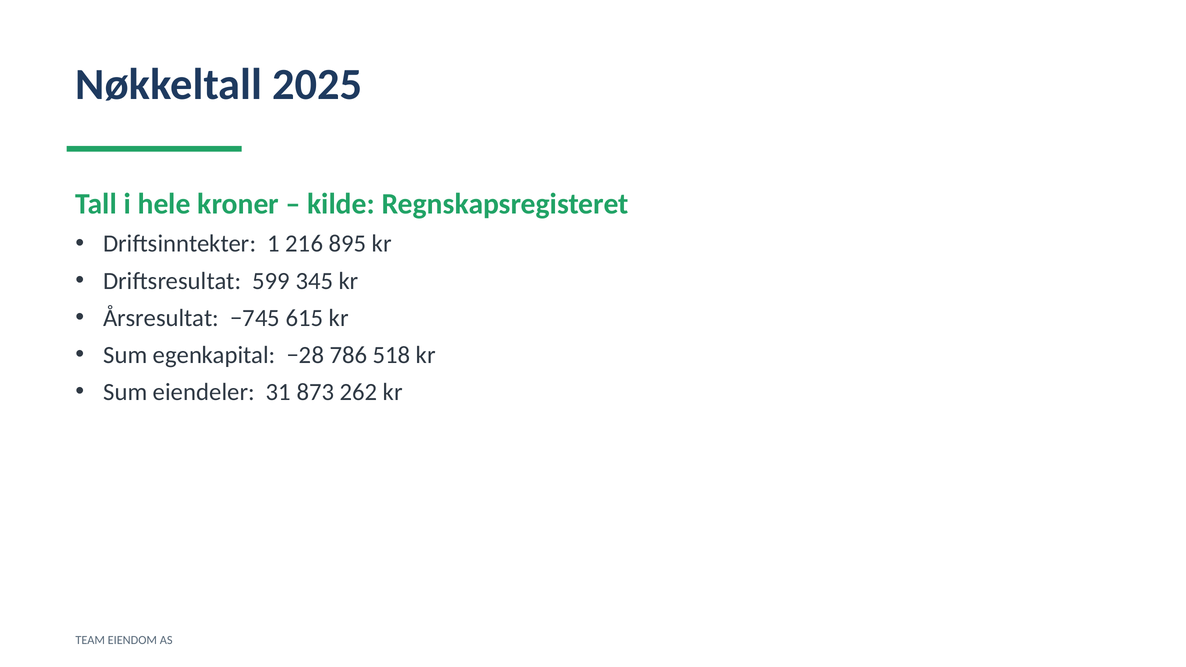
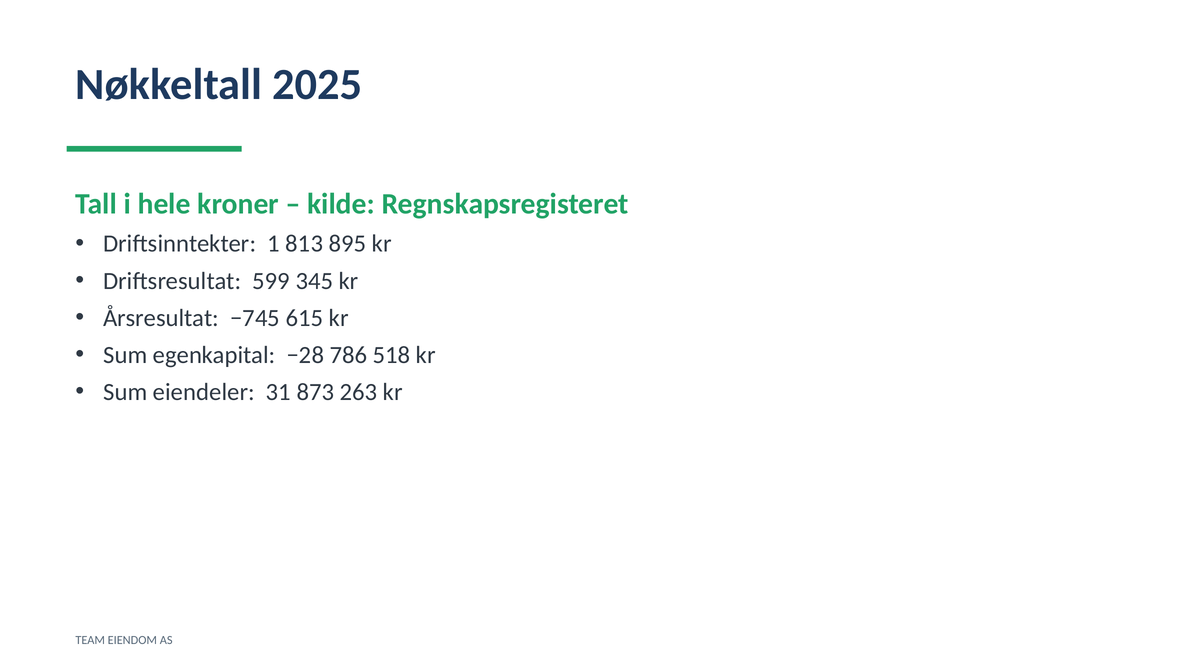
216: 216 -> 813 (304, 244)
262: 262 -> 263 (359, 392)
